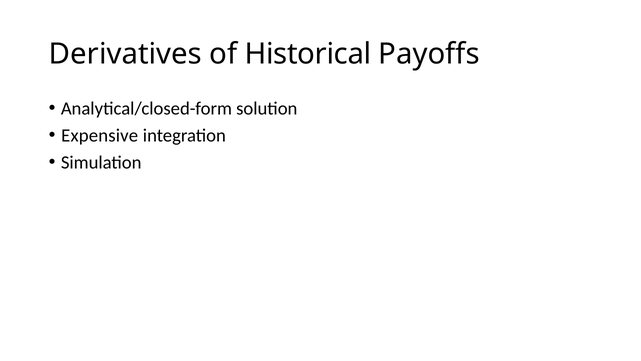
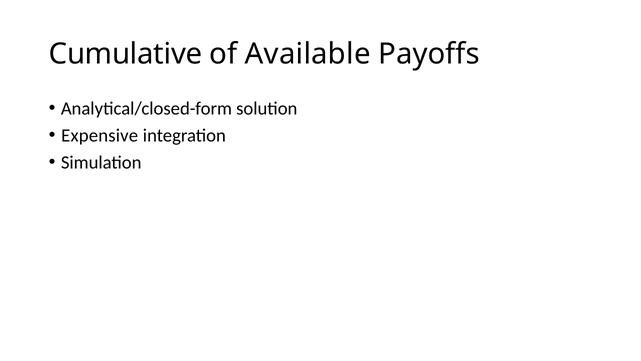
Derivatives: Derivatives -> Cumulative (125, 54)
Historical: Historical -> Available (308, 54)
